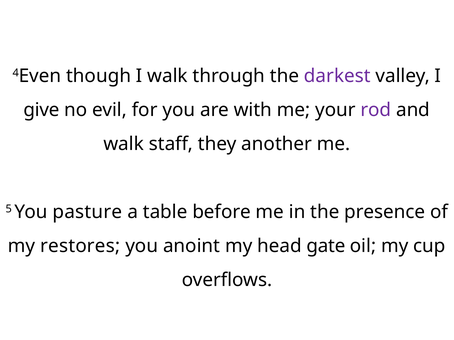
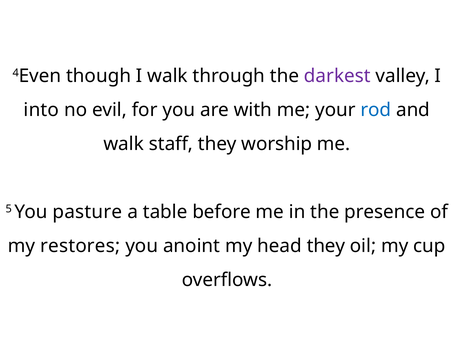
give: give -> into (41, 110)
rod colour: purple -> blue (376, 110)
another: another -> worship (277, 144)
head gate: gate -> they (326, 246)
